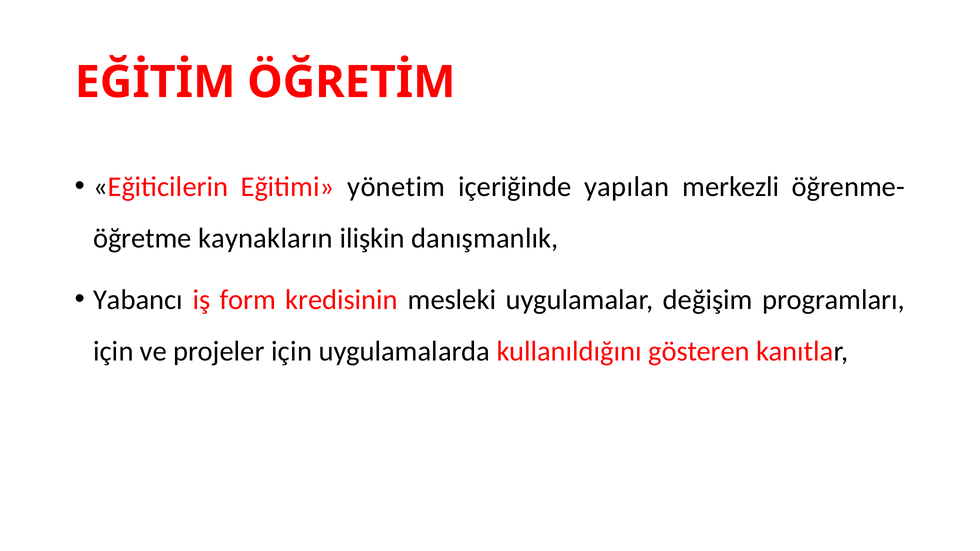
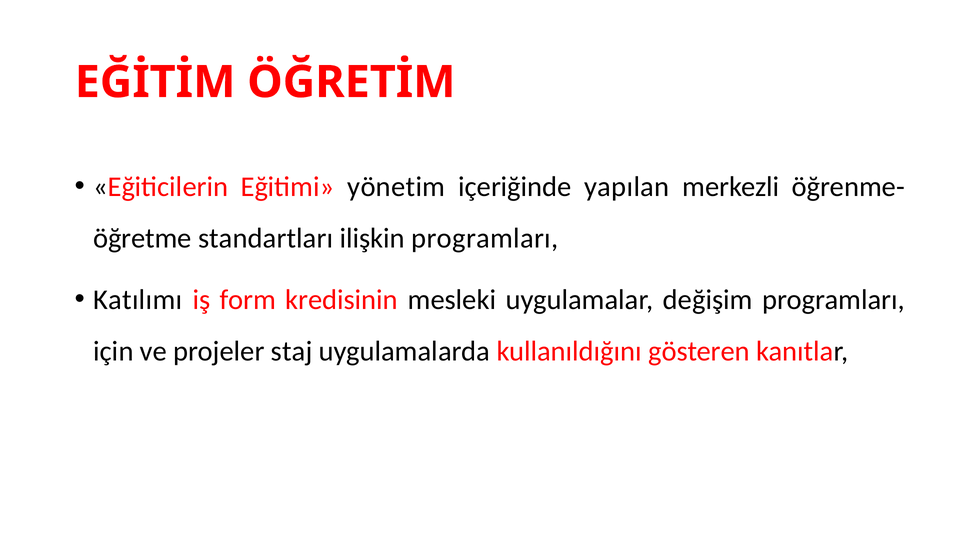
kaynakların: kaynakların -> standartları (266, 238)
ilişkin danışmanlık: danışmanlık -> programları (485, 238)
Yabancı: Yabancı -> Katılımı (138, 300)
projeler için: için -> staj (292, 351)
